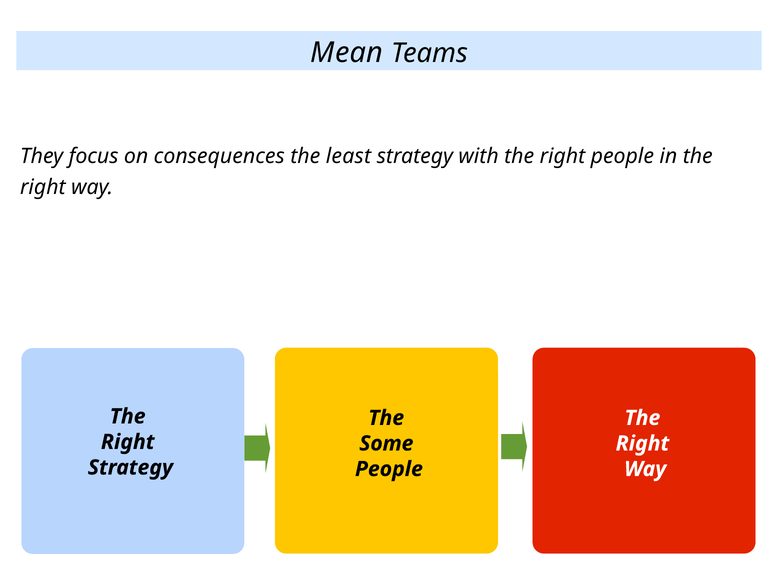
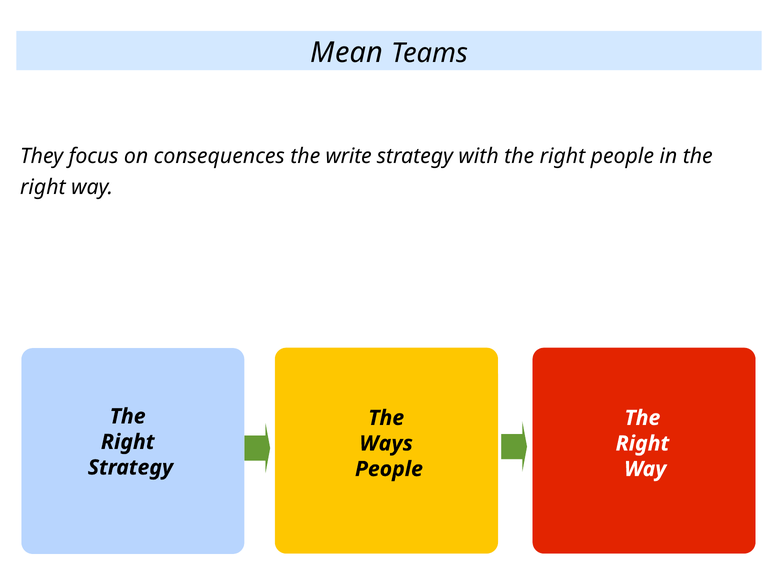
least: least -> write (349, 156)
Some: Some -> Ways (386, 443)
